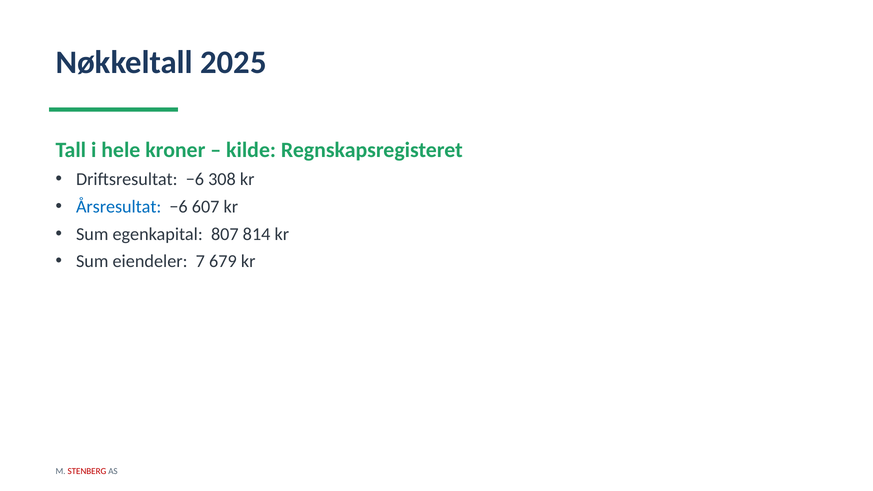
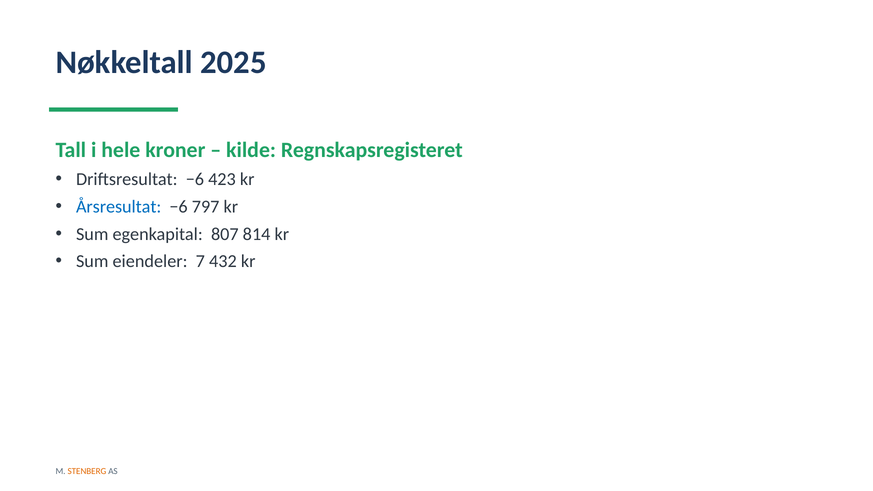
308: 308 -> 423 (222, 180)
607: 607 -> 797 (206, 207)
679: 679 -> 432 (223, 261)
STENBERG colour: red -> orange (87, 471)
